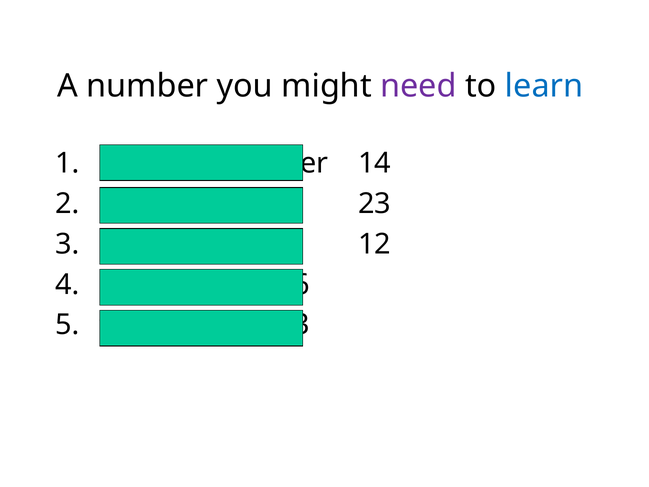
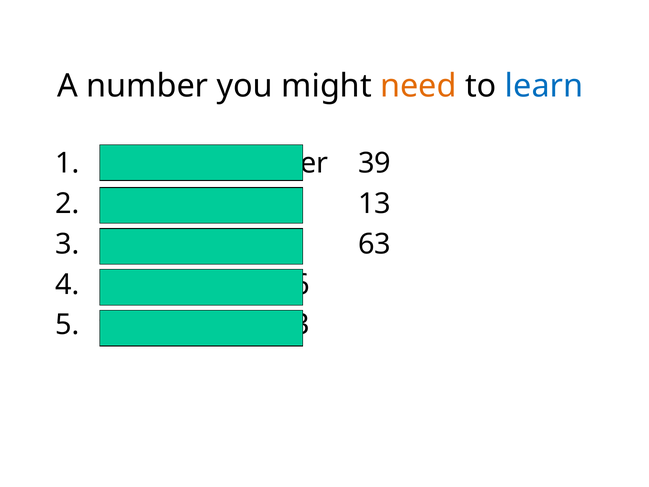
need colour: purple -> orange (418, 86)
14: 14 -> 39 (375, 163)
23: 23 -> 13 (375, 204)
12: 12 -> 63 (375, 244)
